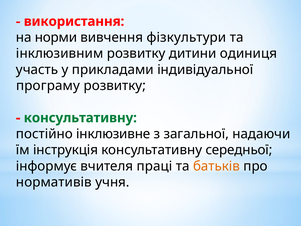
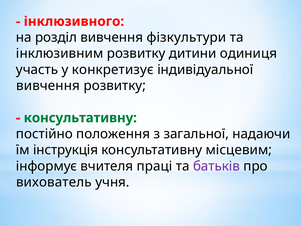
використання: використання -> інклюзивного (74, 21)
норми: норми -> розділ (56, 37)
прикладами: прикладами -> конкретизує (113, 70)
програму: програму -> вивчення (48, 86)
інклюзивне: інклюзивне -> положення (113, 134)
середньої: середньої -> місцевим (239, 150)
батьків colour: orange -> purple (216, 166)
нормативів: нормативів -> вихователь (54, 182)
